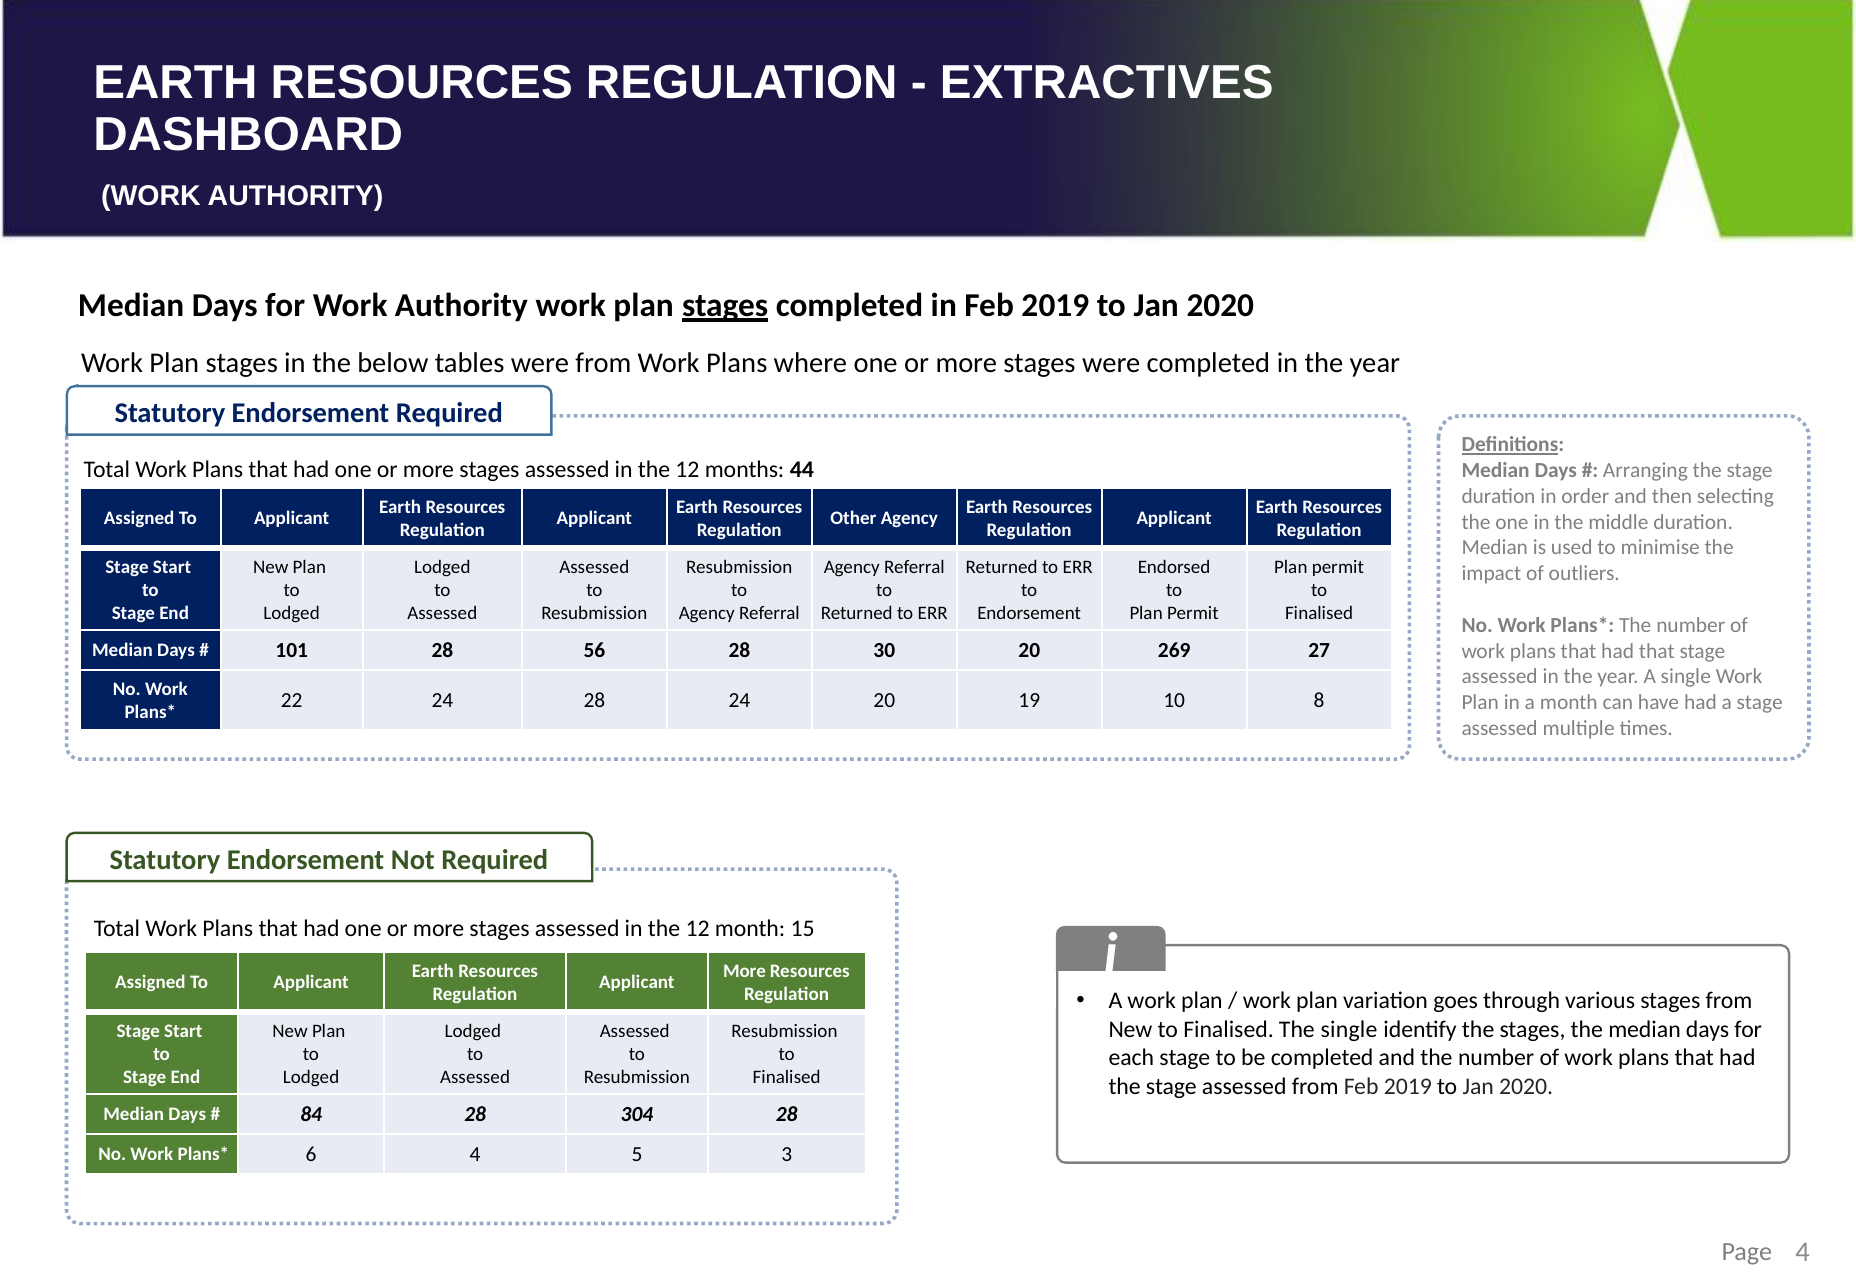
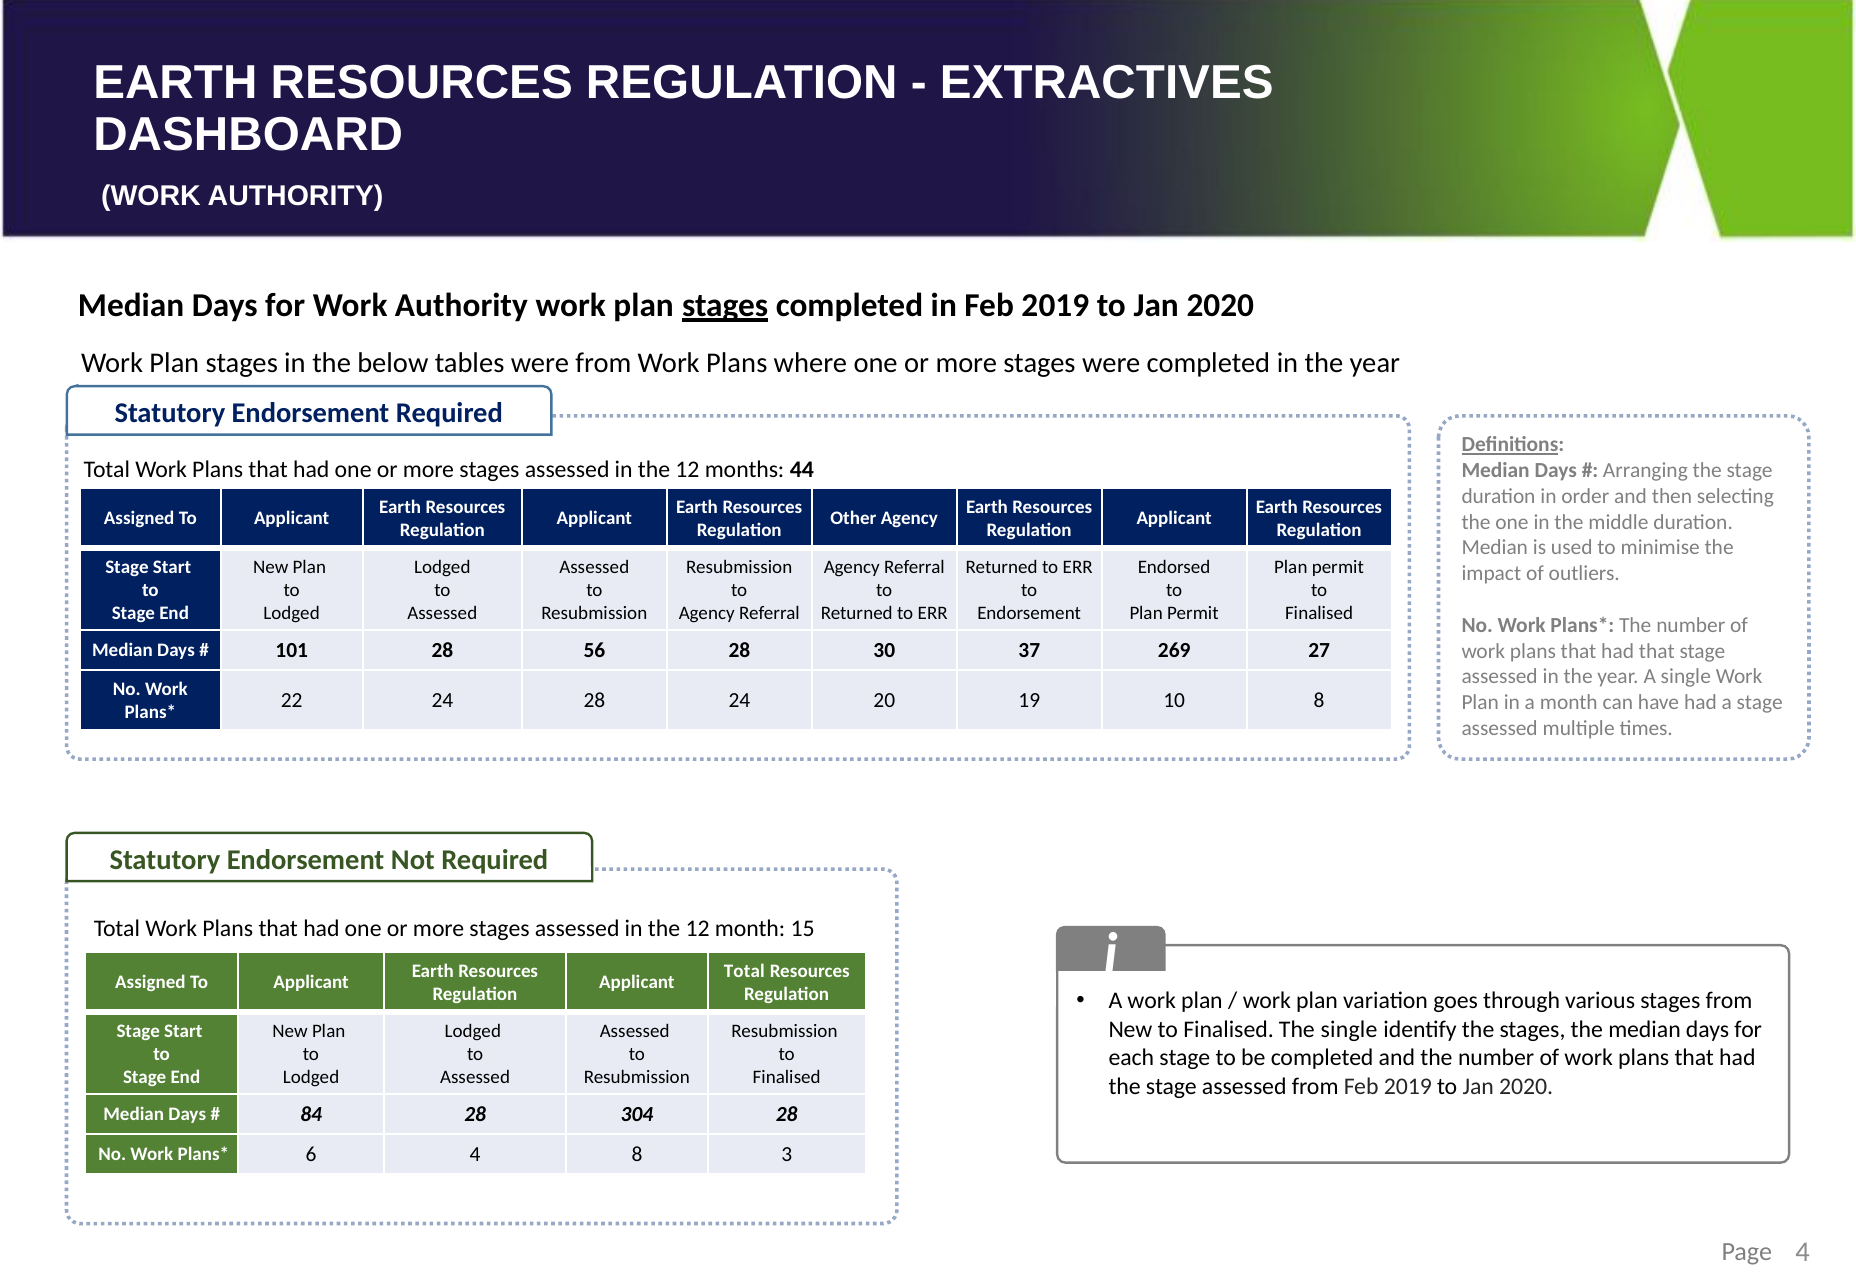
30 20: 20 -> 37 (1029, 650)
More: More -> Total (744, 971)
4 5: 5 -> 8 (637, 1154)
